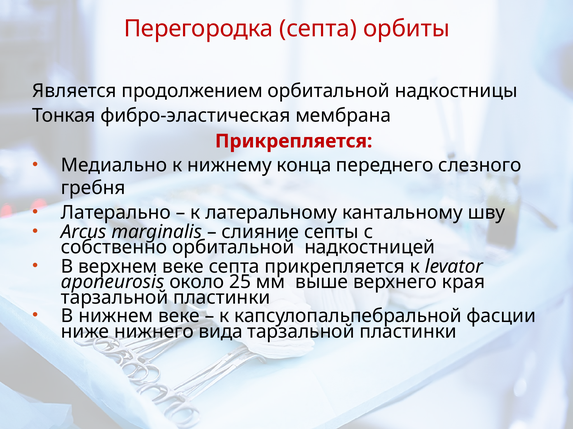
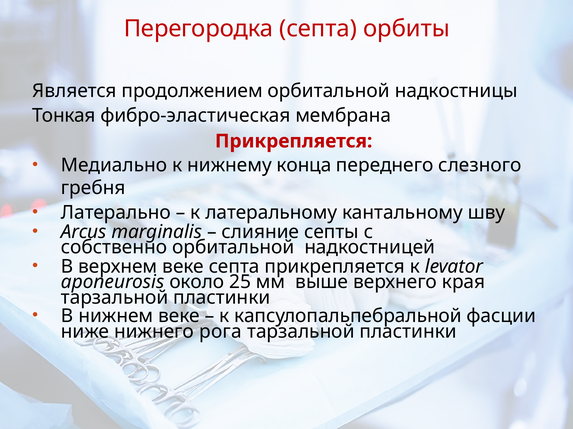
вида: вида -> рога (220, 332)
